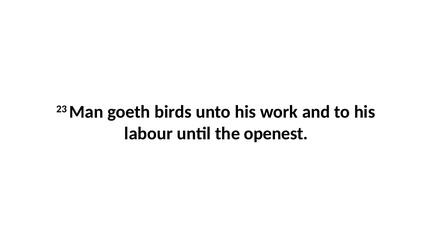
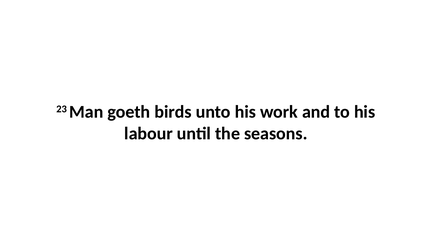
openest: openest -> seasons (276, 134)
